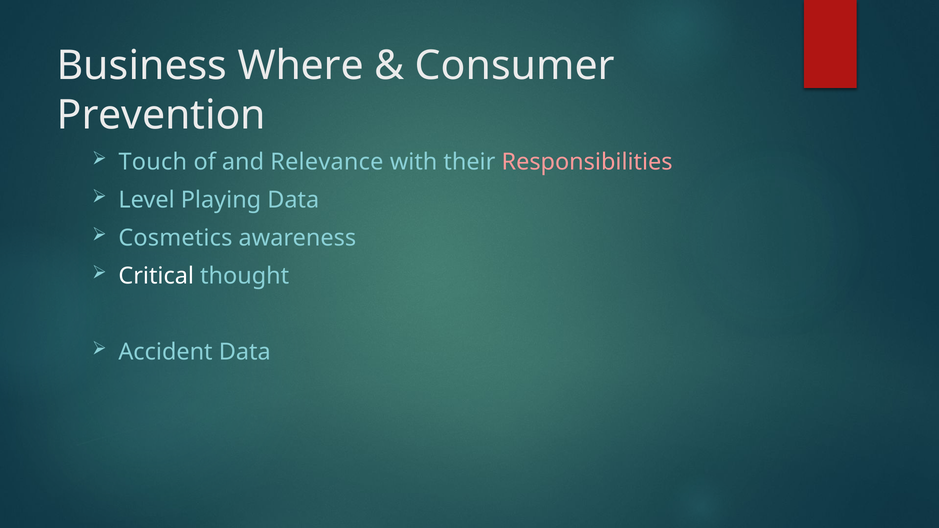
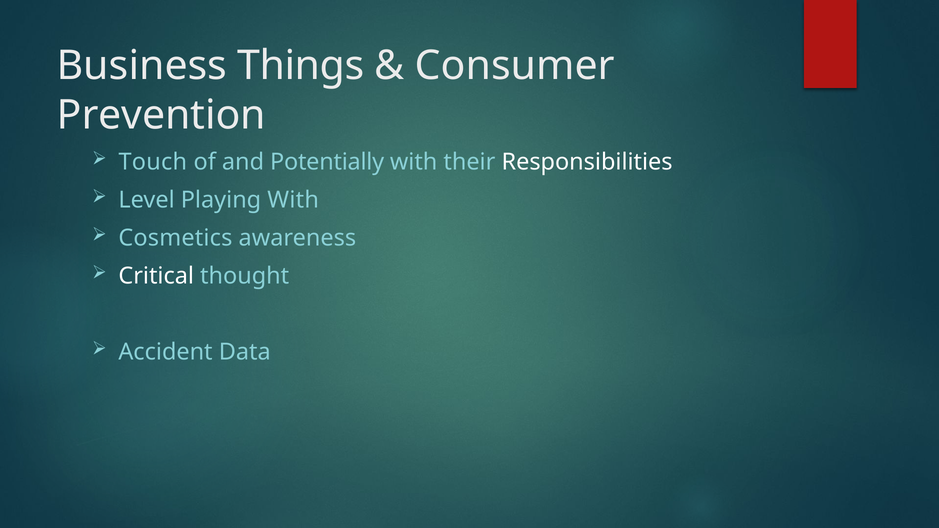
Where: Where -> Things (301, 66)
Relevance: Relevance -> Potentially (327, 162)
Responsibilities colour: pink -> white (587, 162)
Playing Data: Data -> With (293, 200)
